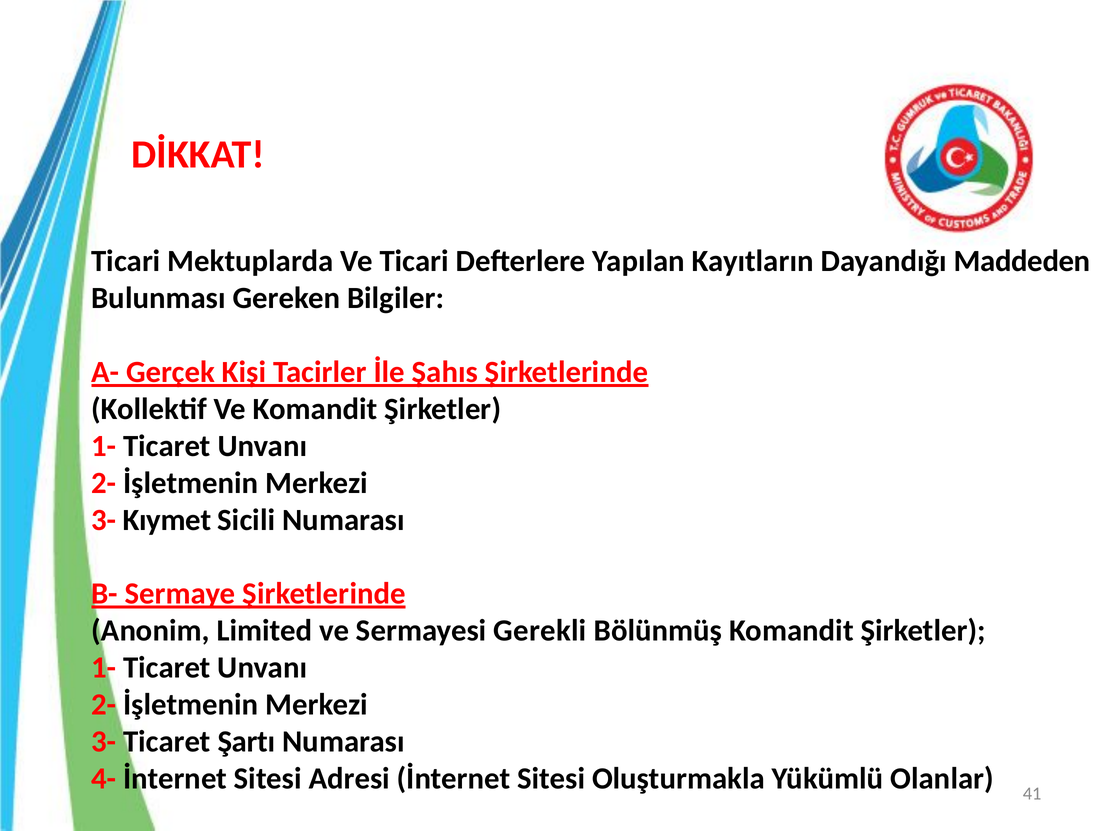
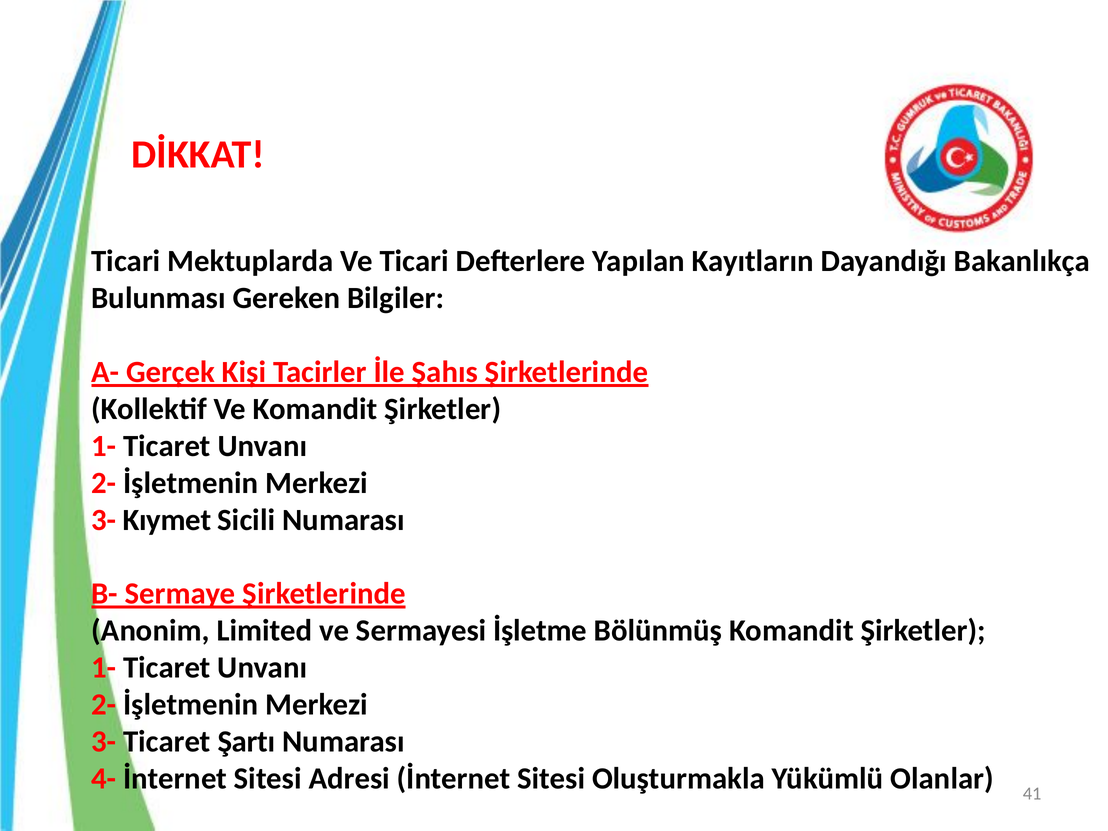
Maddeden: Maddeden -> Bakanlıkça (1022, 261)
Gerekli: Gerekli -> İşletme (540, 631)
